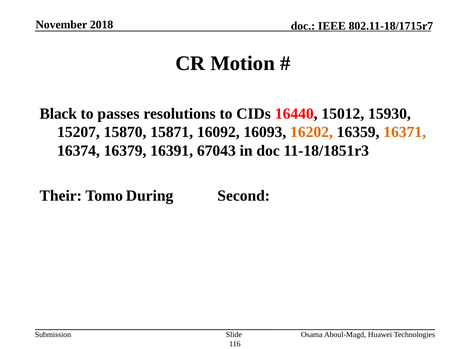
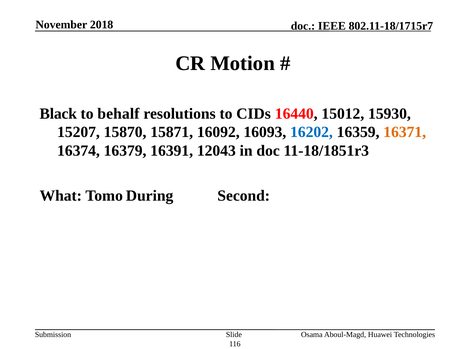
passes: passes -> behalf (118, 114)
16202 colour: orange -> blue (312, 132)
67043: 67043 -> 12043 (216, 151)
Their: Their -> What (61, 196)
